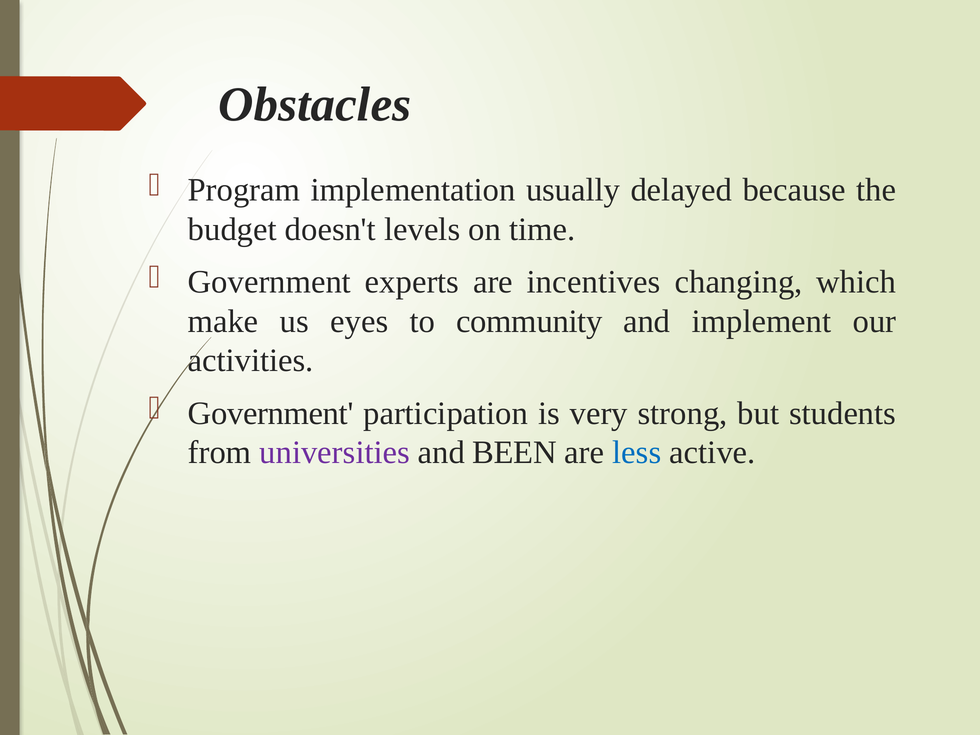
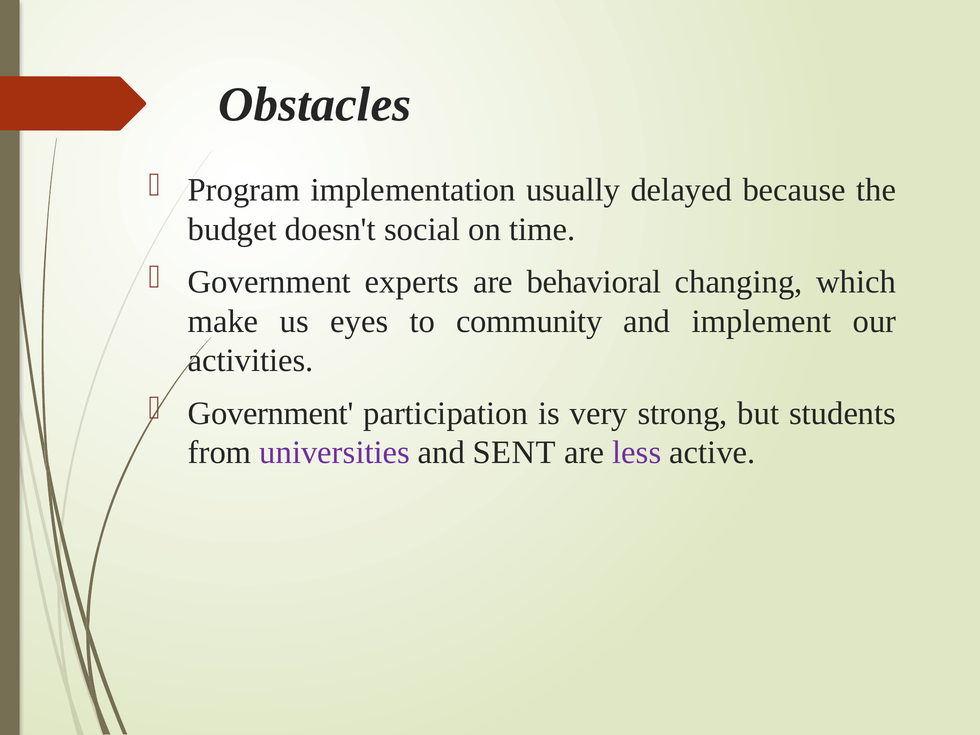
levels: levels -> social (422, 229)
incentives: incentives -> behavioral (594, 282)
BEEN: BEEN -> SENT (514, 453)
less colour: blue -> purple (637, 453)
